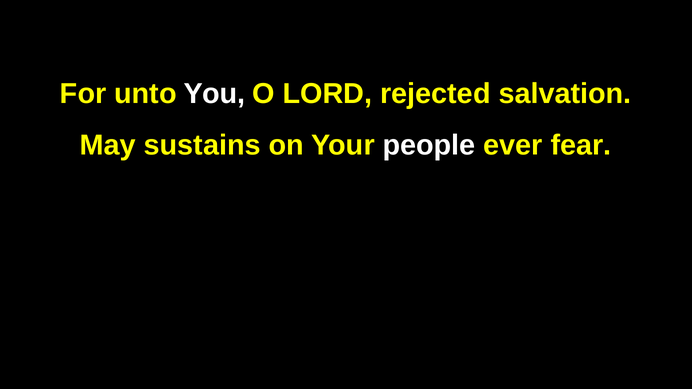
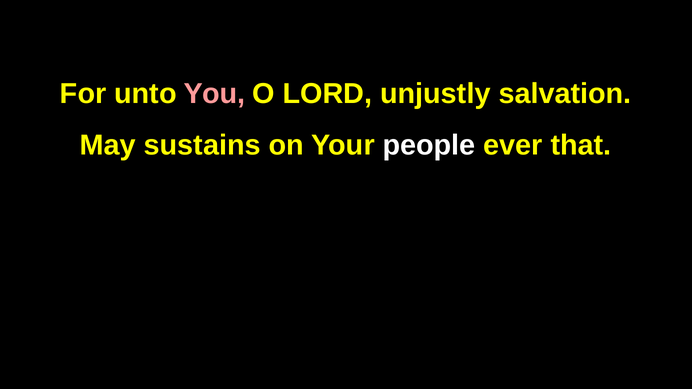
You colour: white -> pink (214, 94)
rejected: rejected -> unjustly (435, 94)
fear: fear -> that (581, 146)
